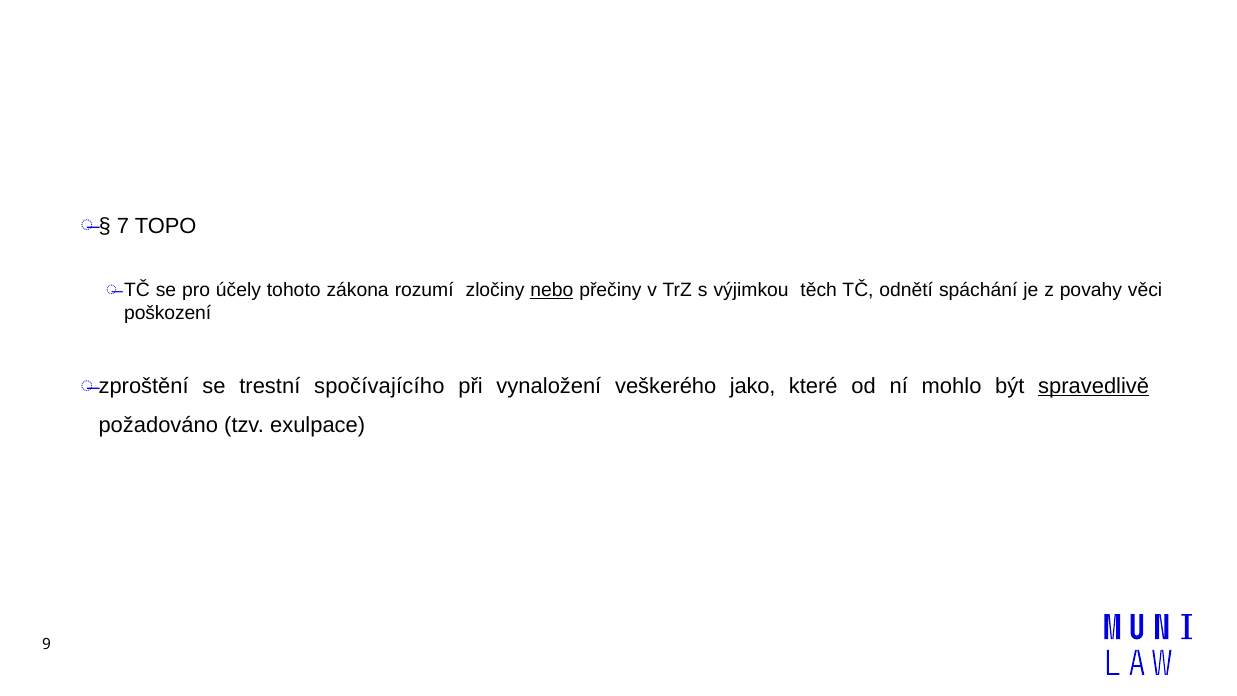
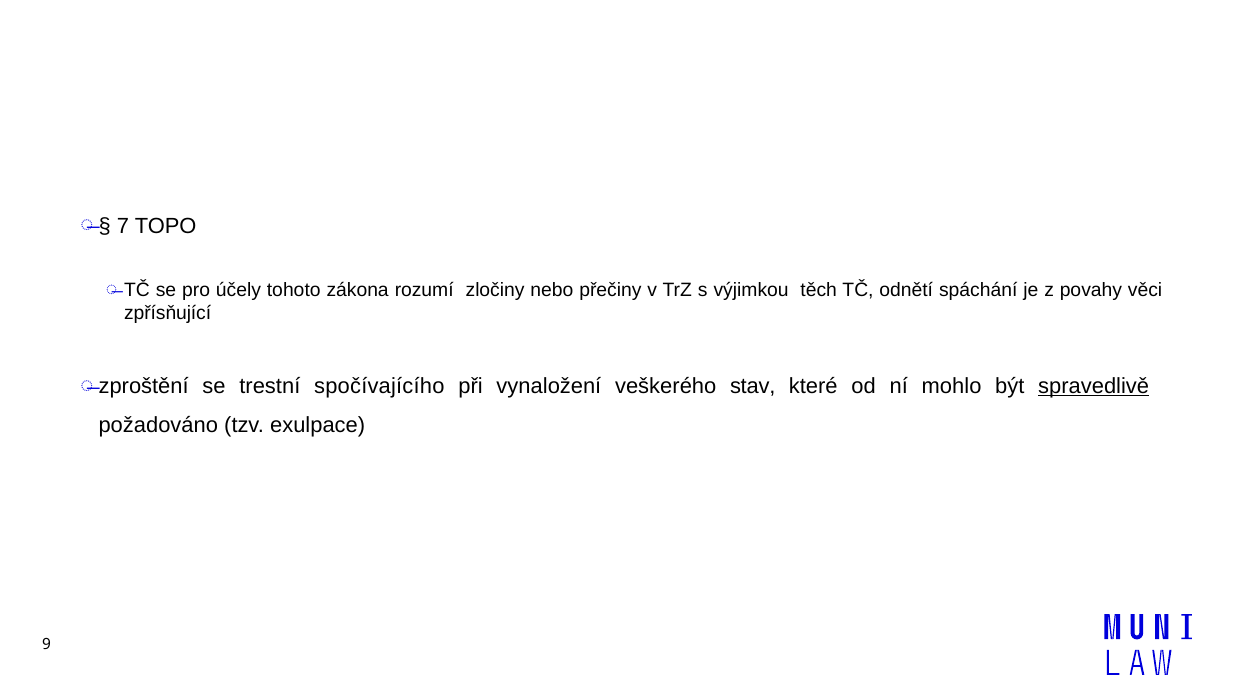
nebo underline: present -> none (552, 290)
poškození: poškození -> zpřísňující (168, 313)
jako: jako -> stav (753, 386)
